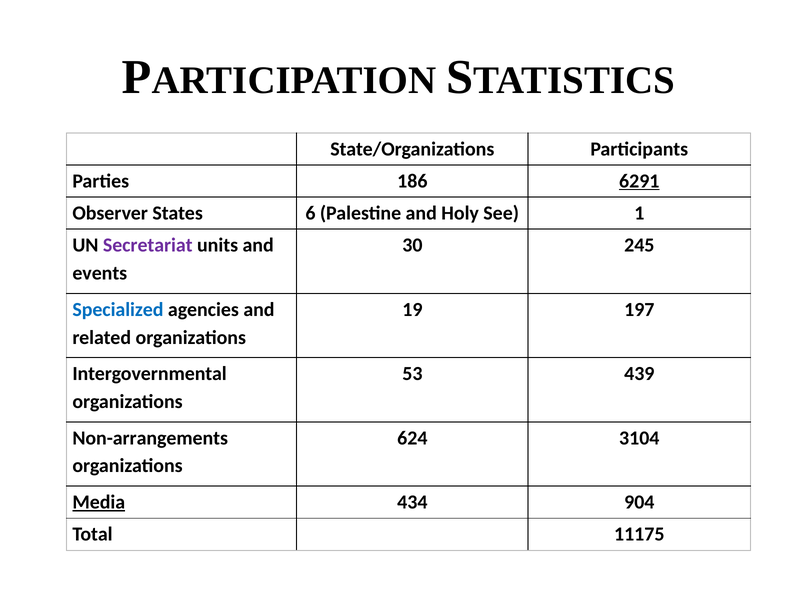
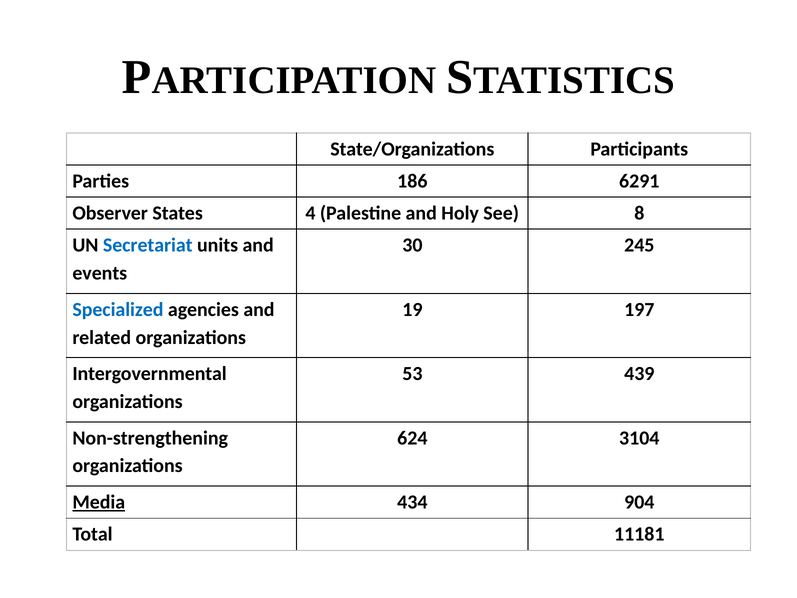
6291 underline: present -> none (639, 181)
6: 6 -> 4 (310, 213)
1: 1 -> 8 (639, 213)
Secretariat colour: purple -> blue (148, 245)
Non-arrangements: Non-arrangements -> Non-strengthening (150, 438)
11175: 11175 -> 11181 (639, 534)
